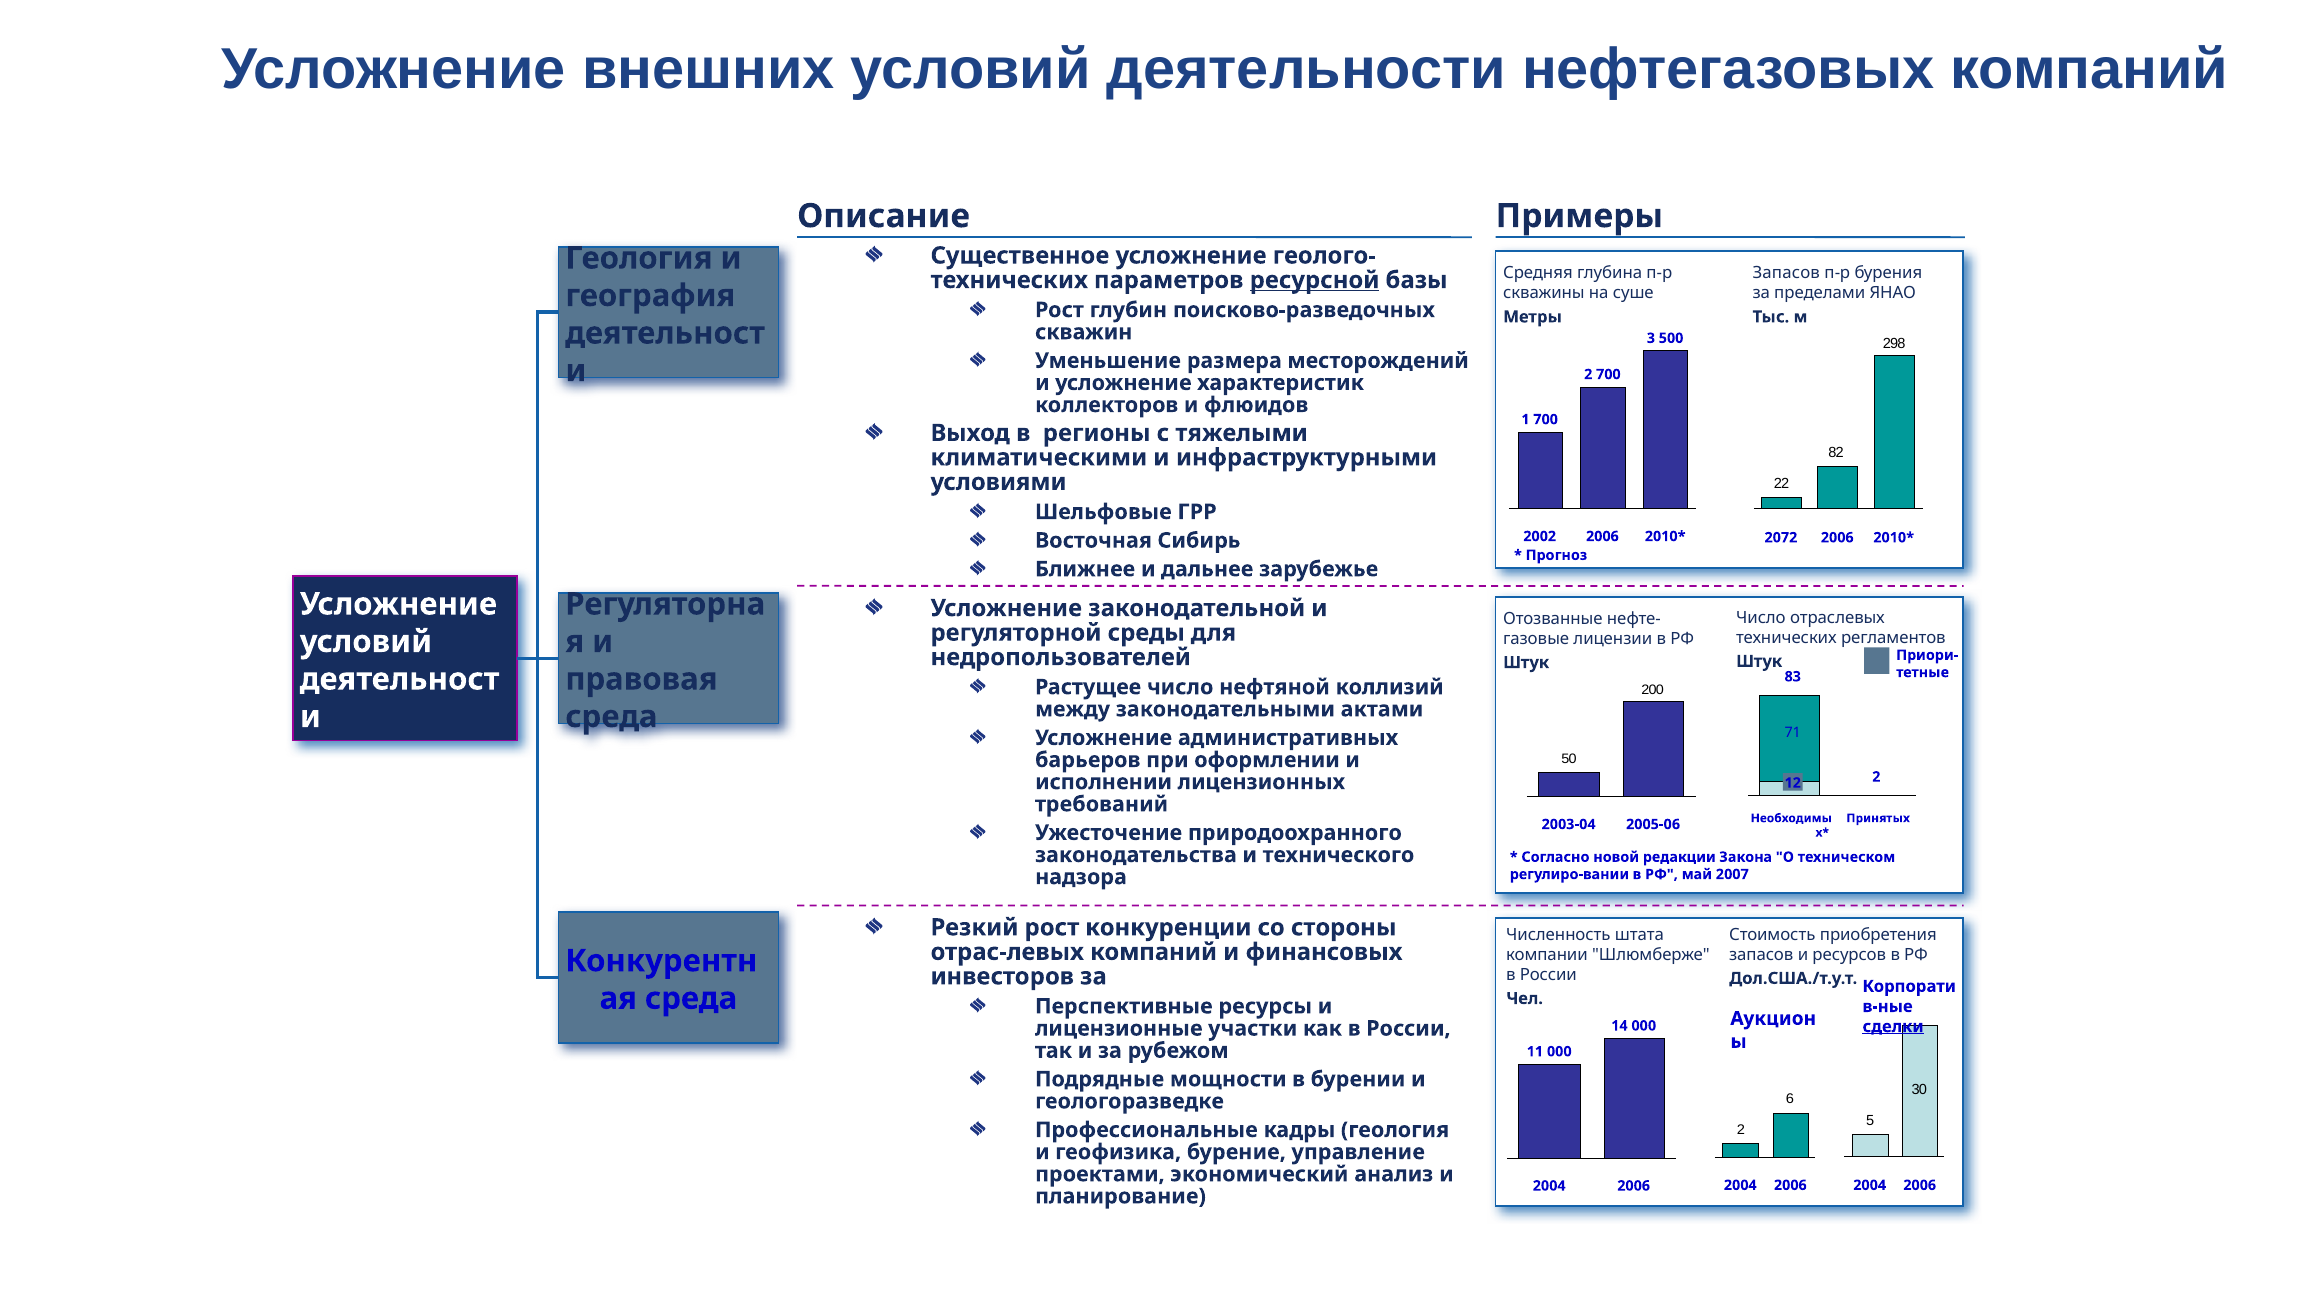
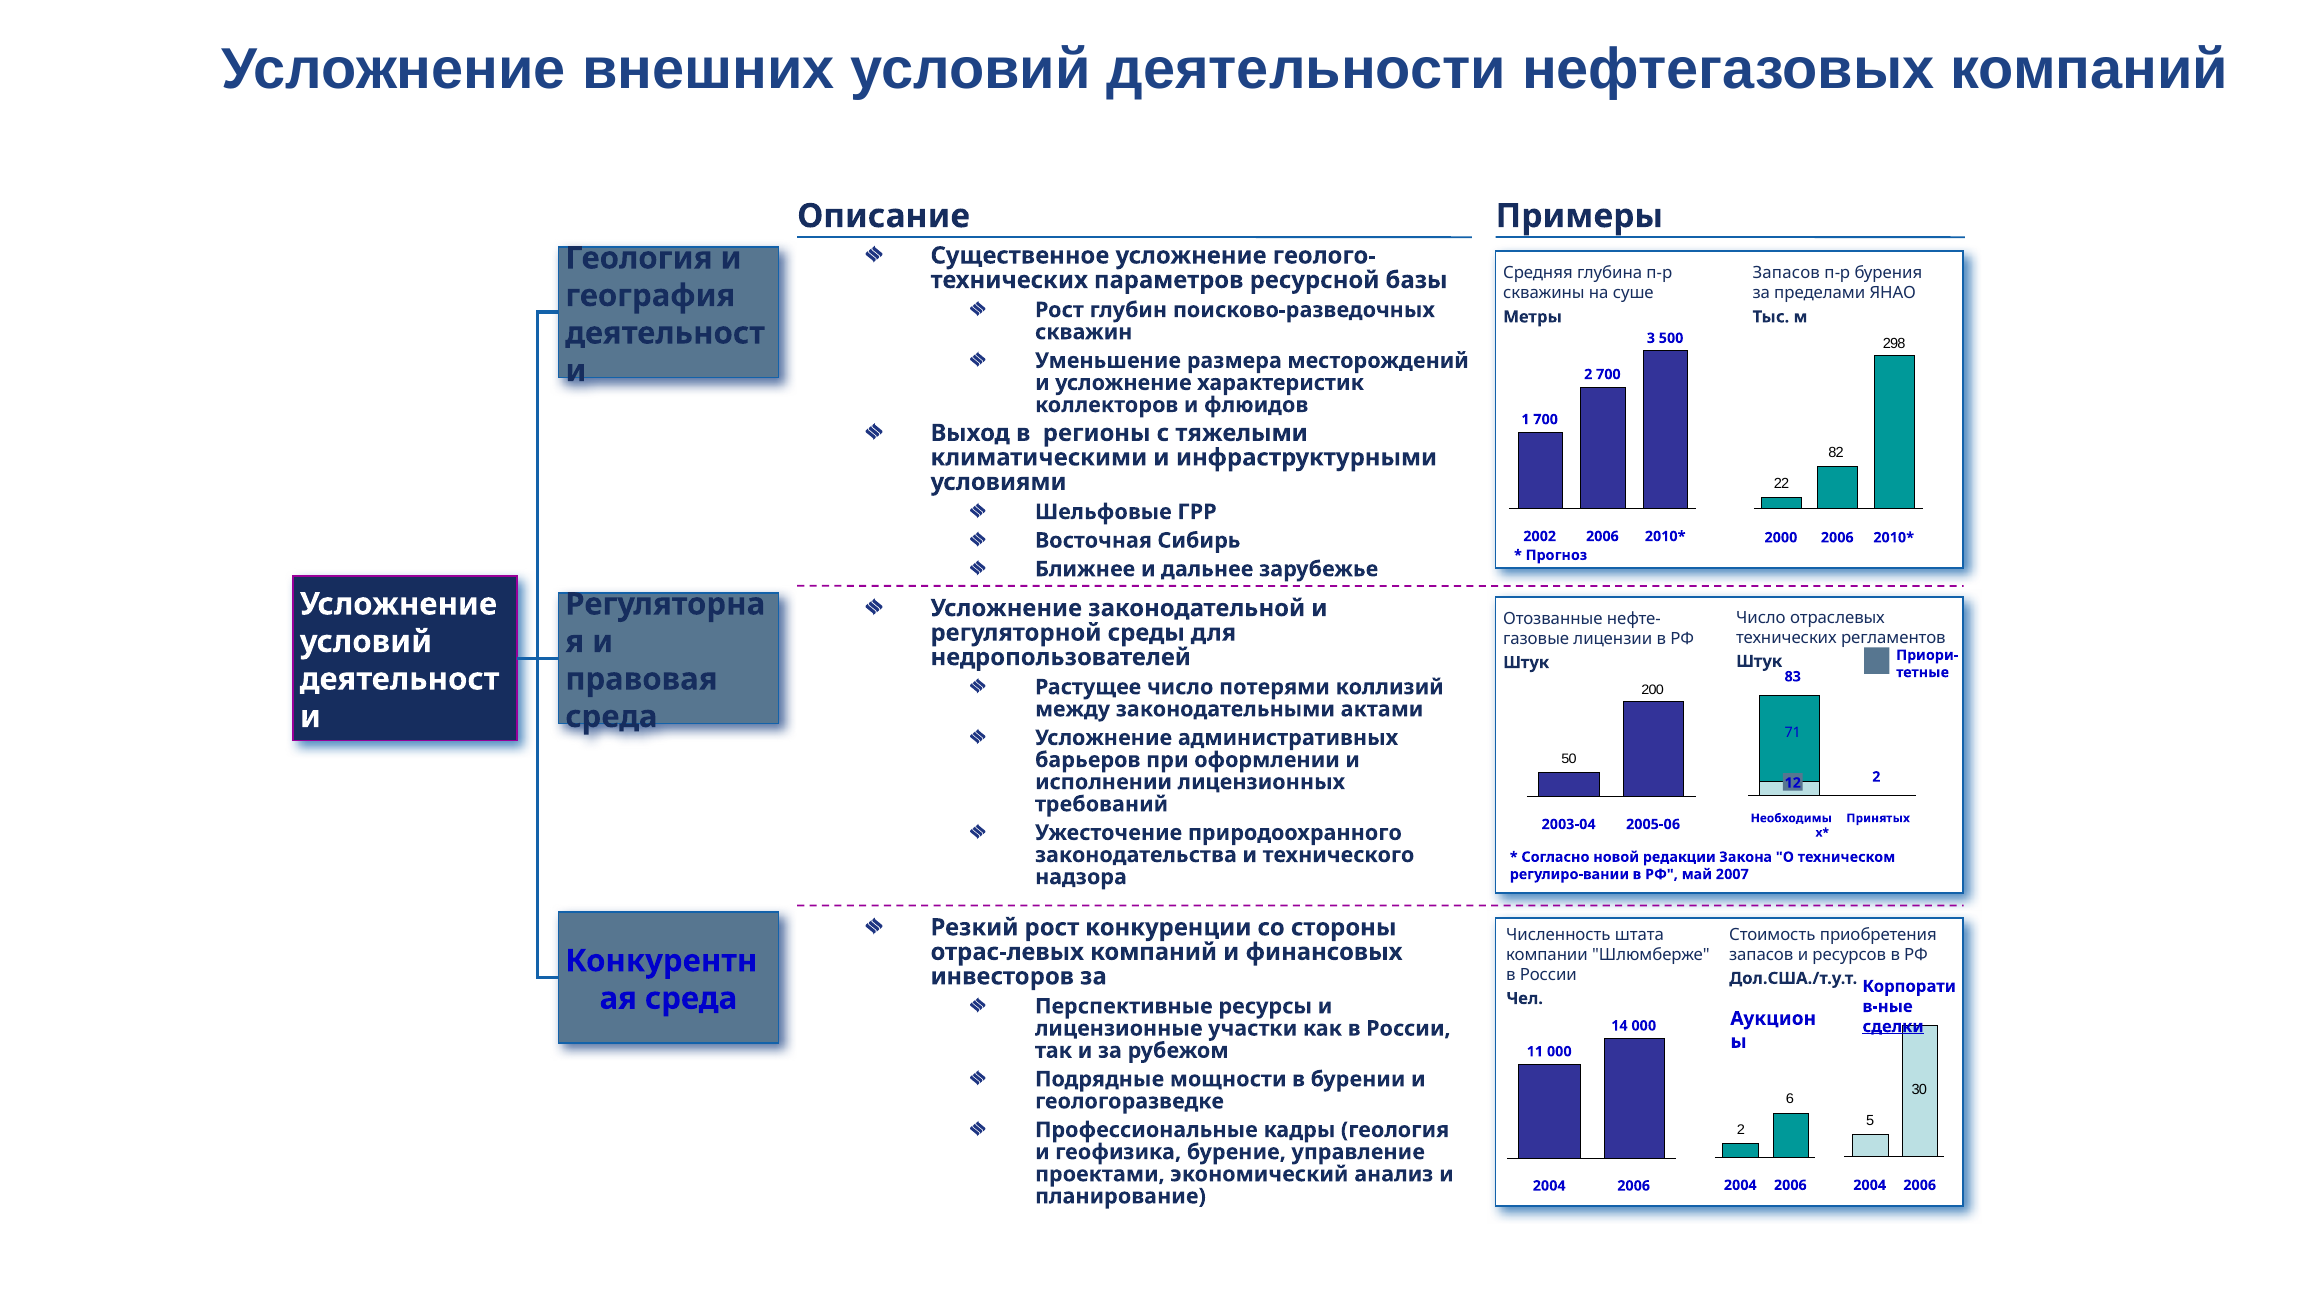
ресурсной underline: present -> none (1315, 280)
2072: 2072 -> 2000 (1781, 538)
нефтяной: нефтяной -> потерями (1274, 687)
